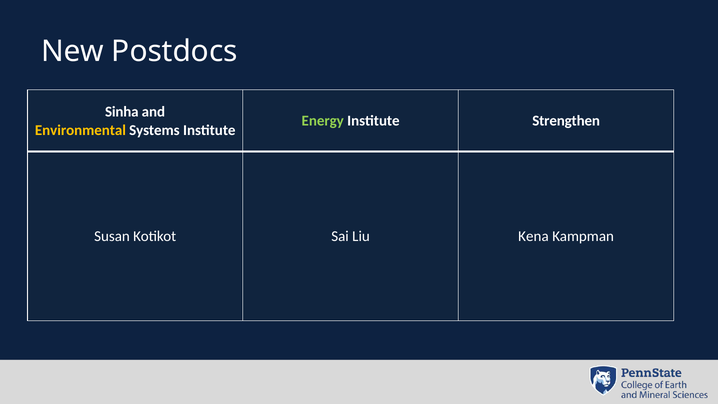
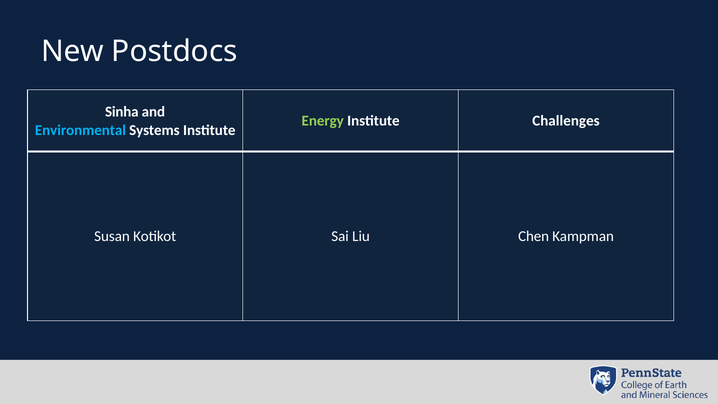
Strengthen: Strengthen -> Challenges (566, 121)
Environmental colour: yellow -> light blue (80, 130)
Kena: Kena -> Chen (534, 236)
